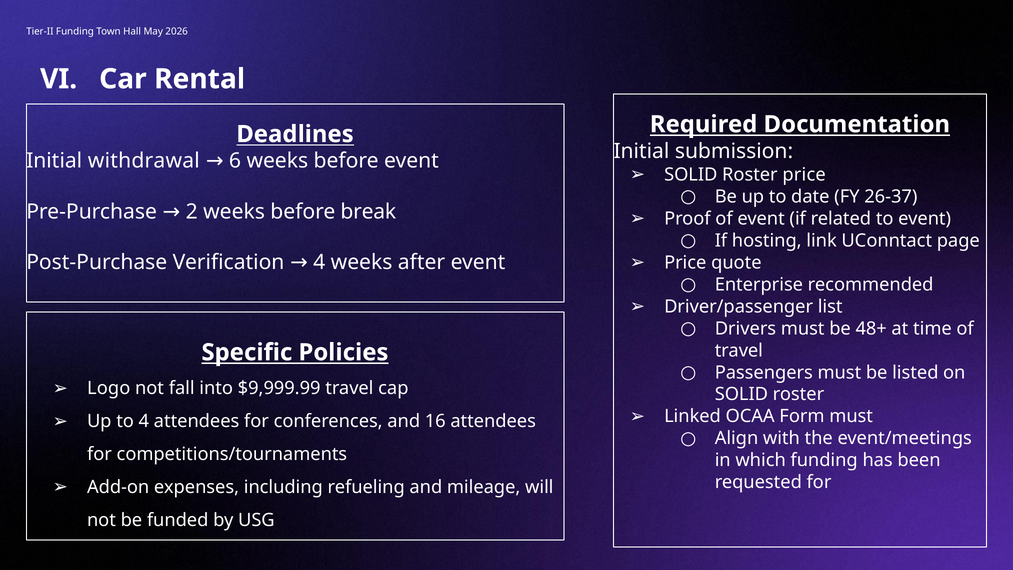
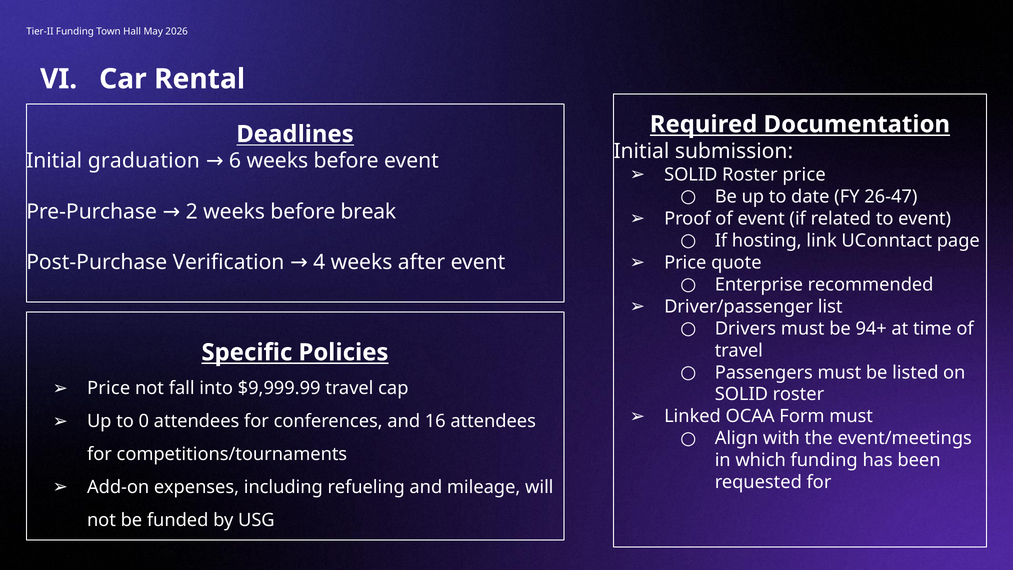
withdrawal: withdrawal -> graduation (144, 161)
26-37: 26-37 -> 26-47 (891, 197)
48+: 48+ -> 94+ (871, 328)
Logo: Logo -> Price (109, 388)
to 4: 4 -> 0 (144, 421)
